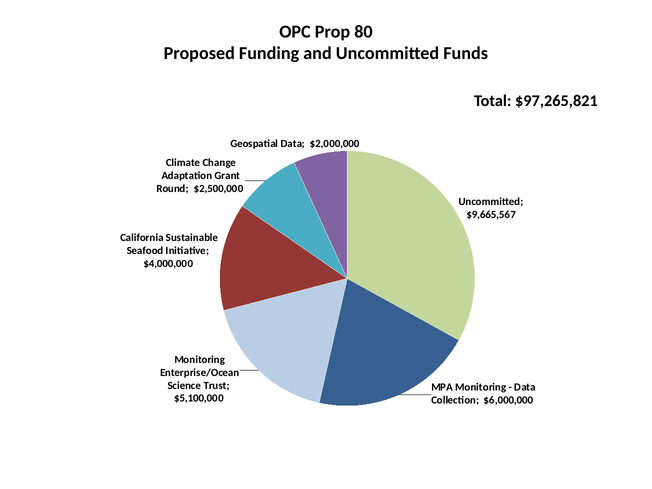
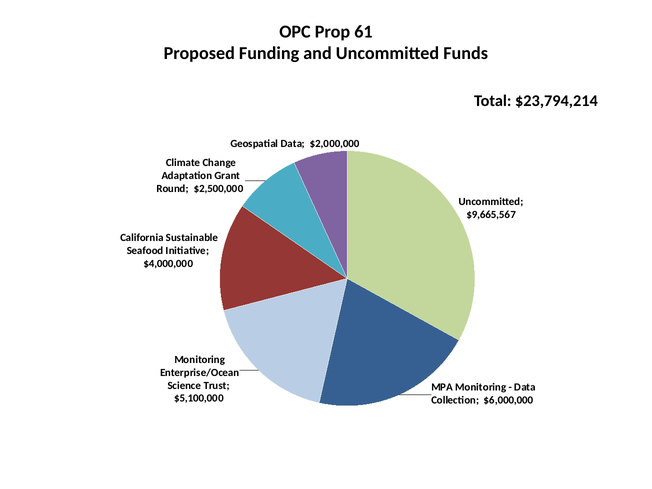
80: 80 -> 61 (363, 32)
$97,265,821: $97,265,821 -> $23,794,214 (556, 101)
